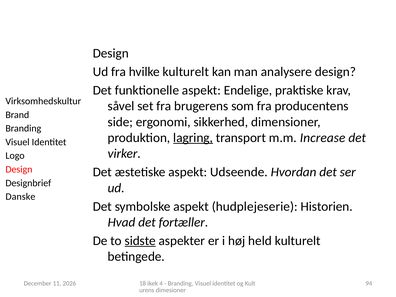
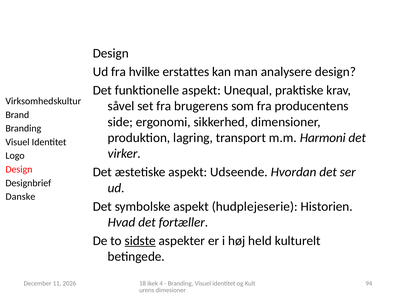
hvilke kulturelt: kulturelt -> erstattes (186, 72)
Endelige: Endelige -> Unequal (248, 90)
lagring underline: present -> none (193, 138)
Increase: Increase -> Harmoni (323, 138)
